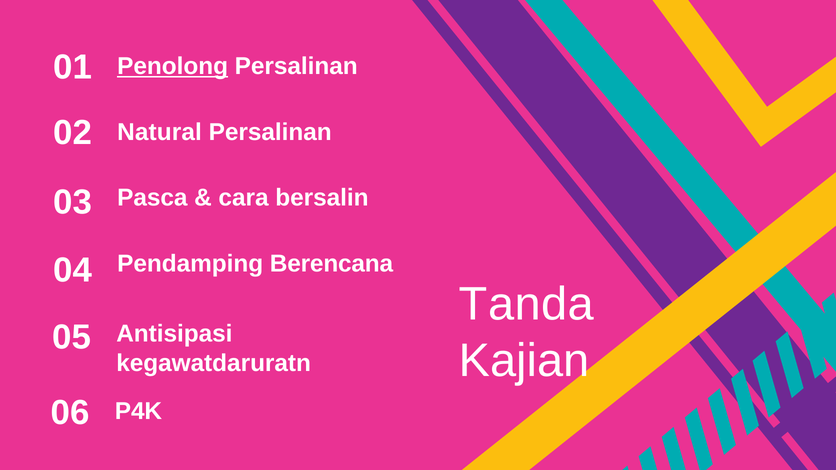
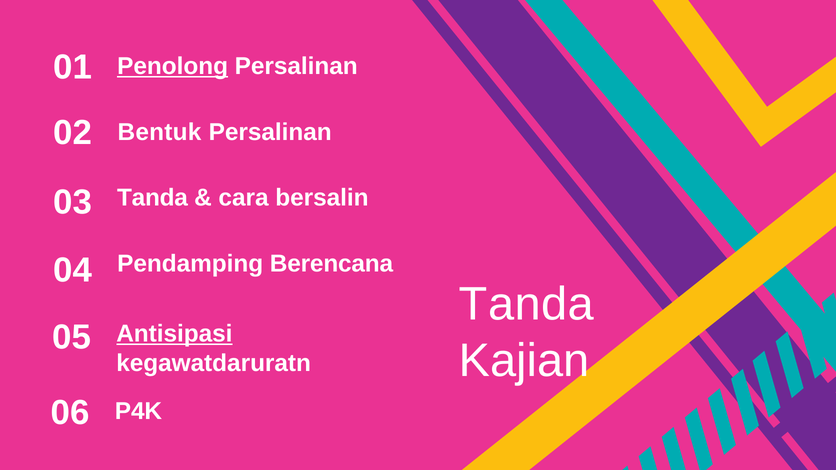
Natural: Natural -> Bentuk (159, 132)
Pasca: Pasca -> Tanda (152, 198)
Antisipasi underline: none -> present (174, 334)
